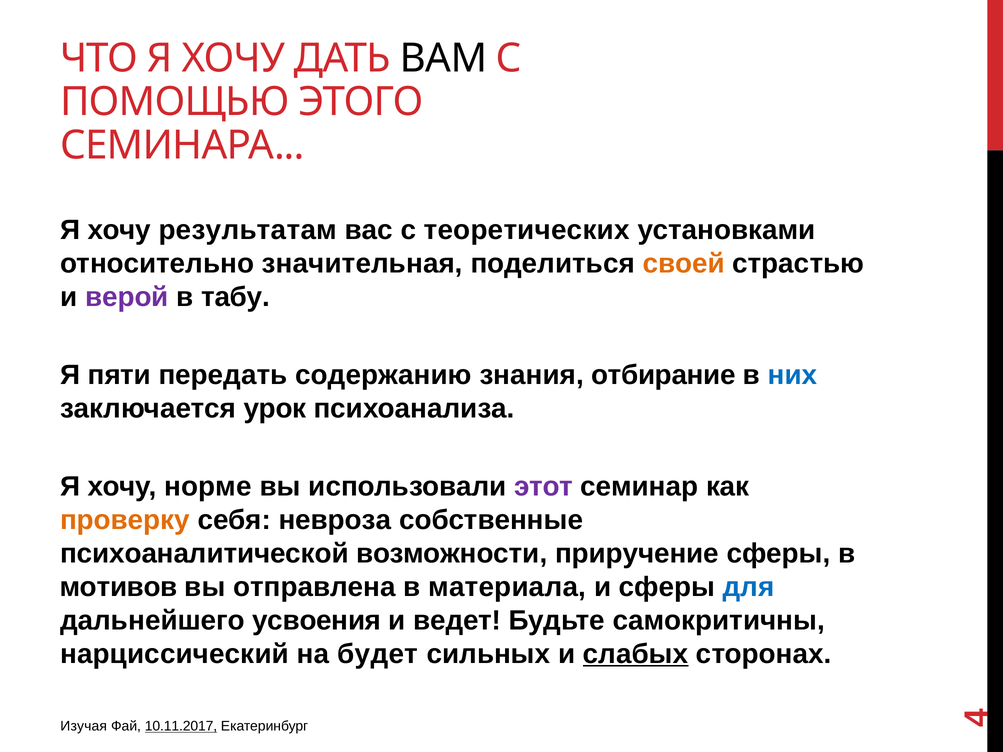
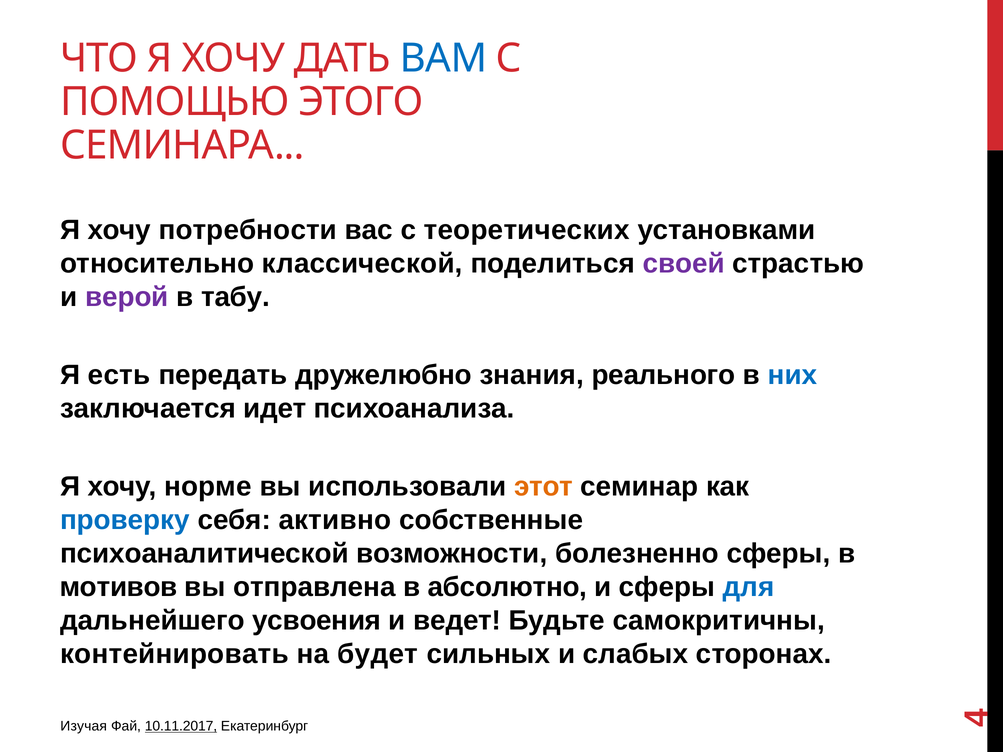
ВАМ colour: black -> blue (444, 58)
результатам: результатам -> потребности (248, 230)
значительная: значительная -> классической (362, 263)
своей colour: orange -> purple (684, 263)
пяти: пяти -> есть (119, 375)
содержанию: содержанию -> дружелюбно (384, 375)
отбирание: отбирание -> реального (663, 375)
урок: урок -> идет (275, 409)
этот colour: purple -> orange (544, 487)
проверку colour: orange -> blue (125, 520)
невроза: невроза -> активно (335, 520)
приручение: приручение -> болезненно (637, 554)
материала: материала -> абсолютно (507, 587)
нарциссический: нарциссический -> контейнировать (174, 654)
слабых underline: present -> none (636, 654)
